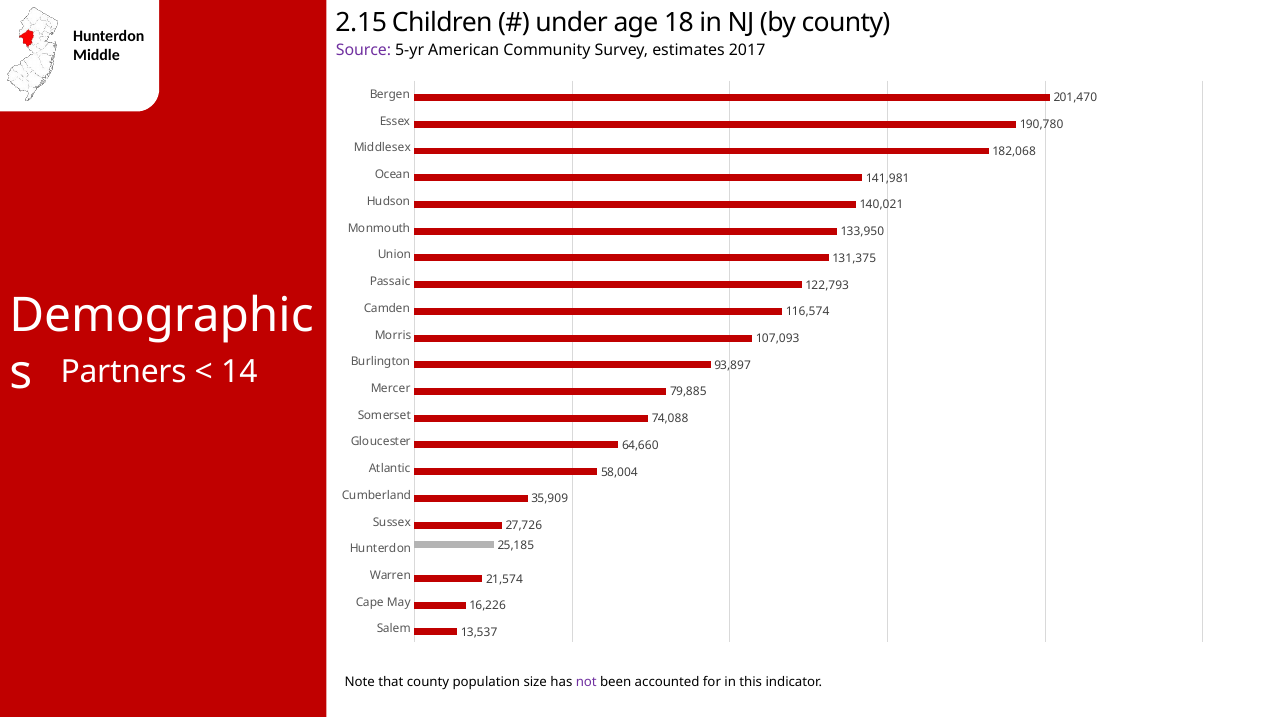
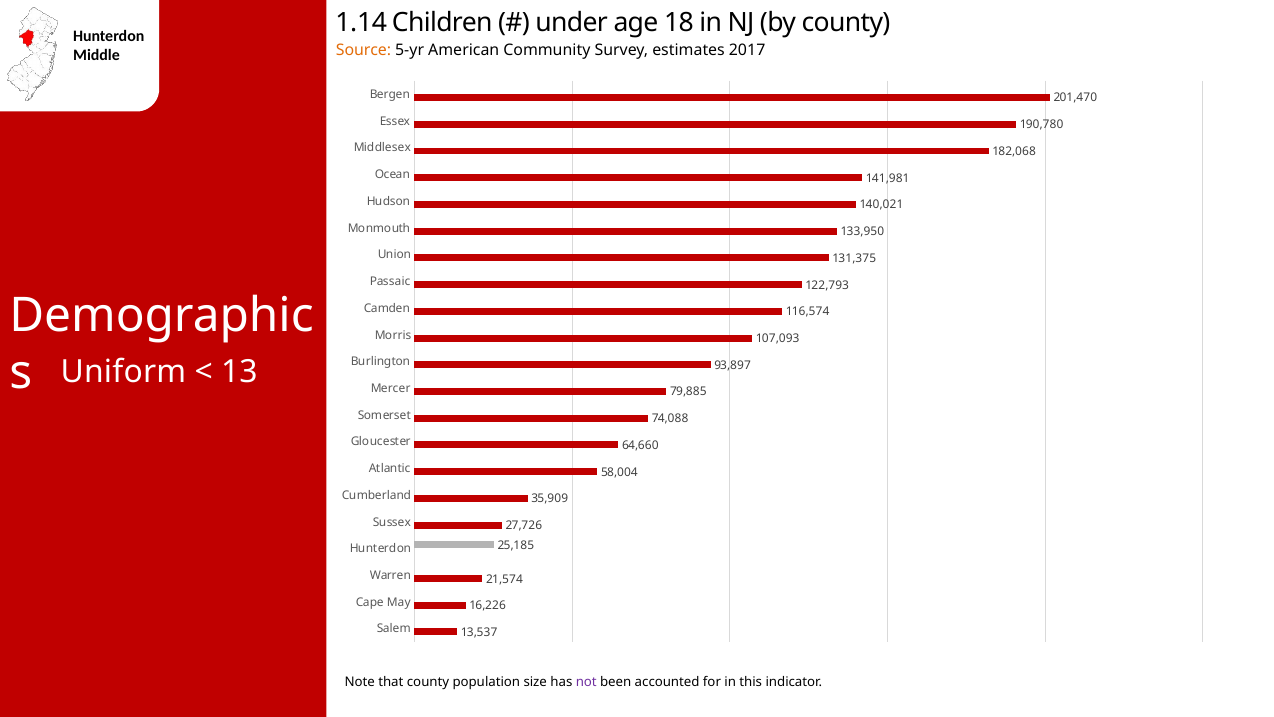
2.15: 2.15 -> 1.14 (361, 22)
Source colour: purple -> orange (363, 50)
Partners: Partners -> Uniform (123, 371)
14: 14 -> 13 (239, 371)
